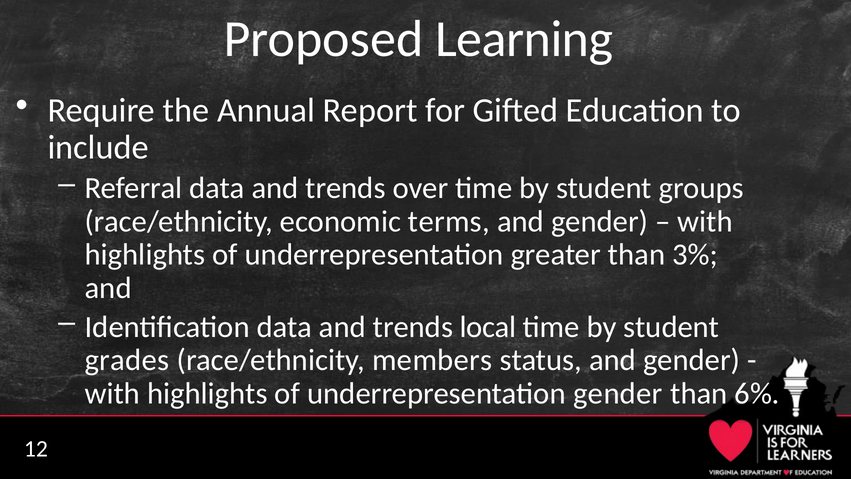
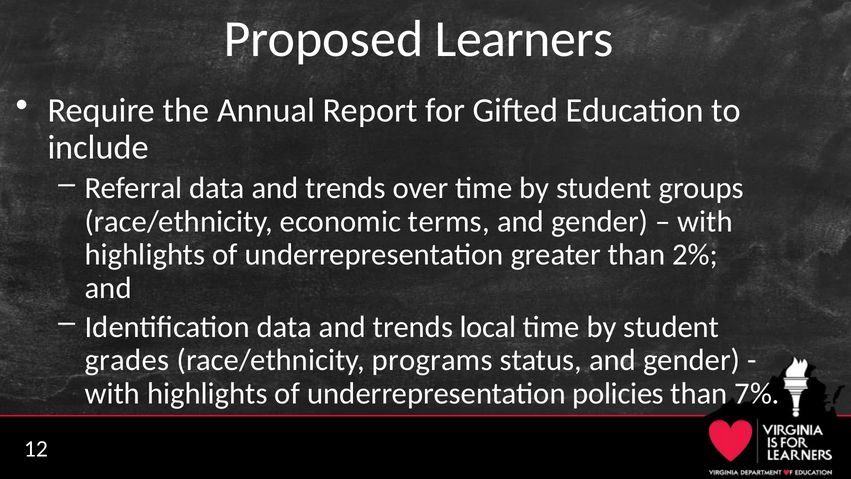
Learning: Learning -> Learners (524, 39)
3%: 3% -> 2% (695, 255)
members: members -> programs (432, 360)
underrepresentation gender: gender -> policies (618, 393)
6%: 6% -> 7% (757, 393)
